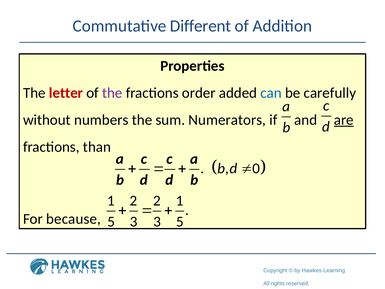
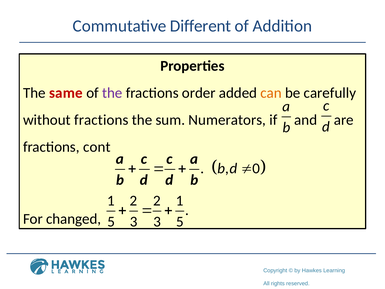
letter: letter -> same (66, 93)
can colour: blue -> orange (271, 93)
without numbers: numbers -> fractions (101, 120)
are underline: present -> none (344, 120)
than: than -> cont (97, 147)
because: because -> changed (74, 219)
